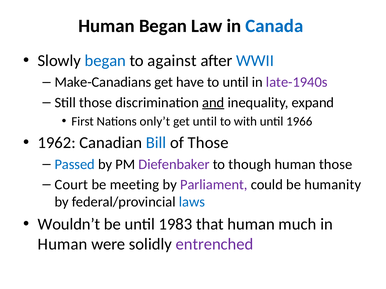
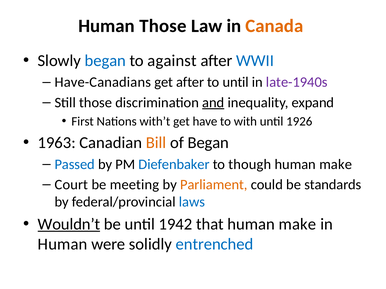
Human Began: Began -> Those (163, 26)
Canada colour: blue -> orange (274, 26)
Make-Canadians: Make-Canadians -> Have-Canadians (103, 82)
get have: have -> after (190, 82)
only’t: only’t -> with’t (155, 122)
get until: until -> have (205, 122)
1966: 1966 -> 1926 (299, 122)
1962: 1962 -> 1963 (57, 143)
Bill colour: blue -> orange (156, 143)
of Those: Those -> Began (208, 143)
Diefenbaker colour: purple -> blue (174, 165)
those: those -> make (336, 165)
Parliament colour: purple -> orange (214, 185)
humanity: humanity -> standards (333, 185)
Wouldn’t underline: none -> present (69, 225)
1983: 1983 -> 1942 (175, 225)
that human much: much -> make (297, 225)
entrenched colour: purple -> blue (215, 245)
